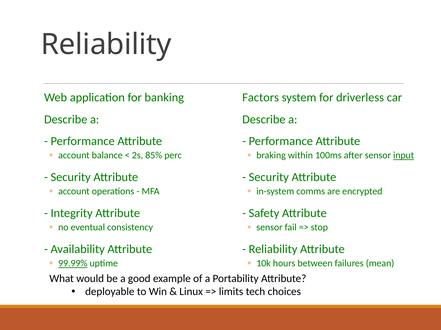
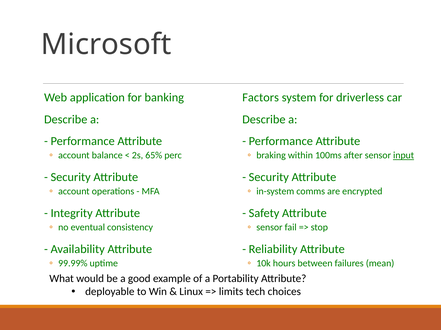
Reliability: Reliability -> Microsoft (106, 45)
85%: 85% -> 65% (154, 156)
99.99% underline: present -> none (73, 264)
